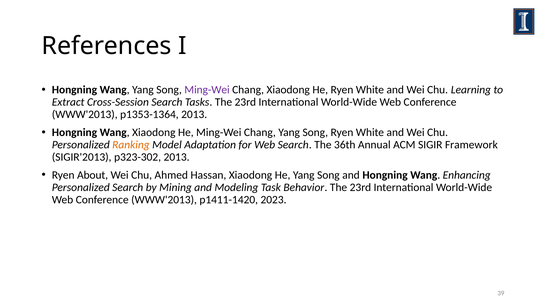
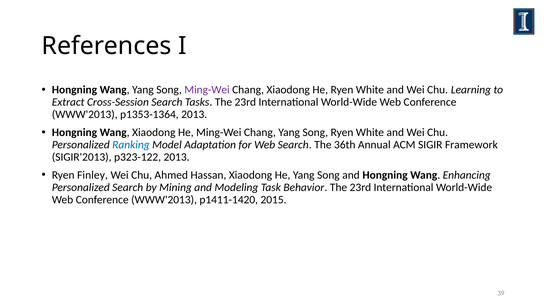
Ranking colour: orange -> blue (131, 145)
p323-302: p323-302 -> p323-122 (138, 157)
About: About -> Finley (92, 175)
2023: 2023 -> 2015 (274, 200)
